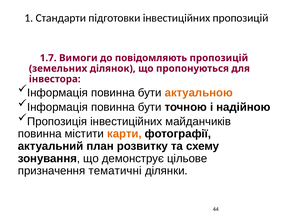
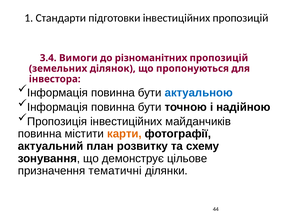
1.7: 1.7 -> 3.4 (48, 58)
повідомляють: повідомляють -> різноманітних (151, 58)
актуальною colour: orange -> blue (199, 93)
